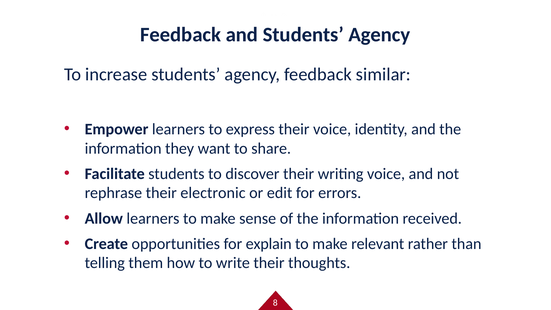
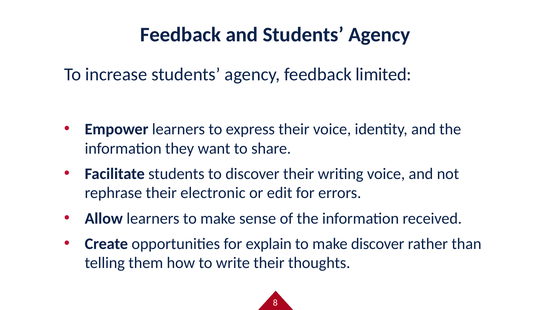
similar: similar -> limited (384, 74)
make relevant: relevant -> discover (378, 244)
